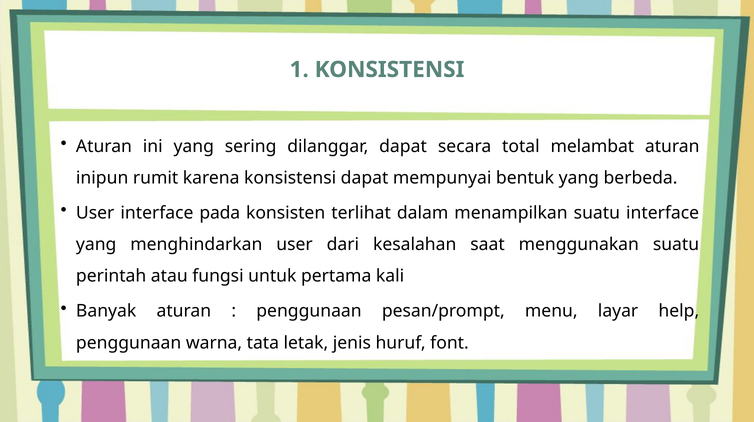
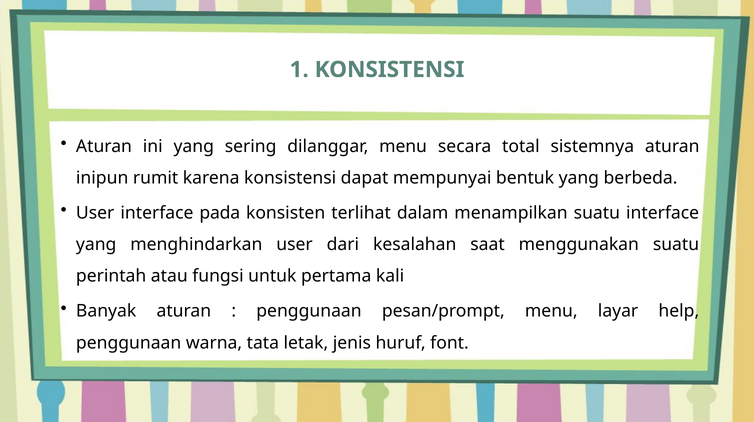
dilanggar dapat: dapat -> menu (403, 146)
melambat: melambat -> sistemnya (592, 146)
